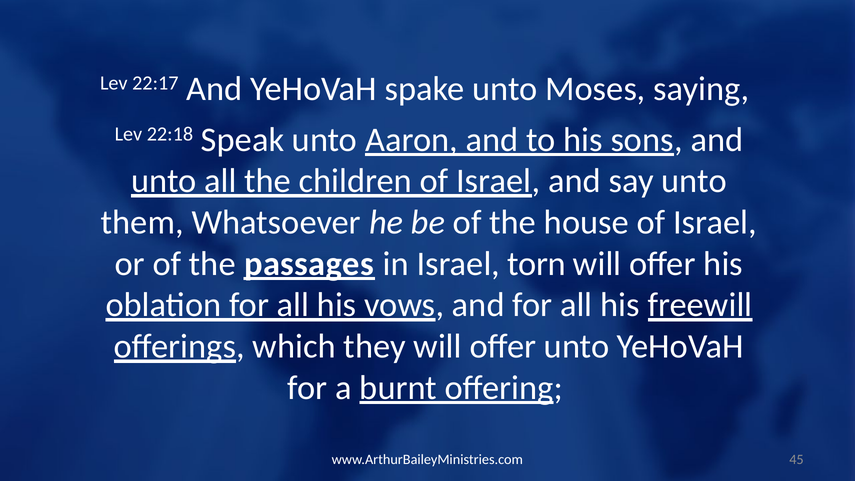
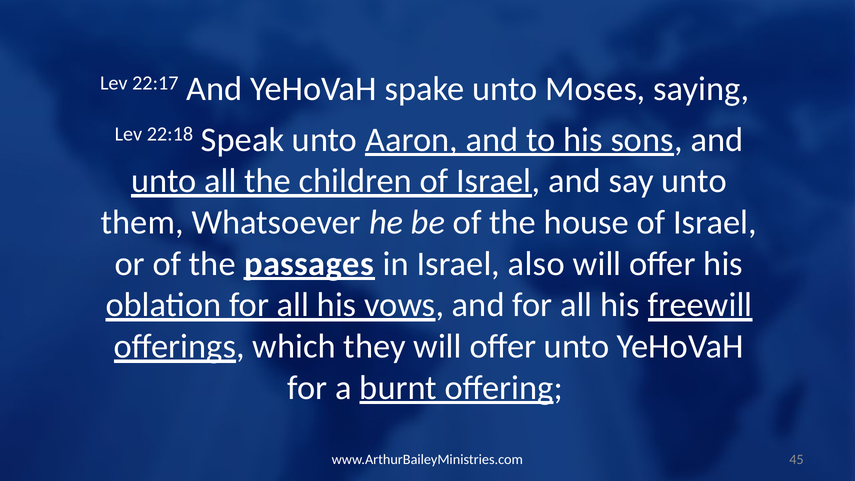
torn: torn -> also (536, 264)
